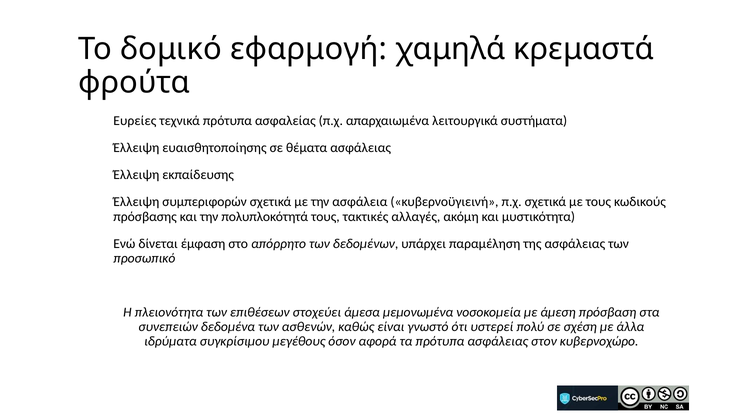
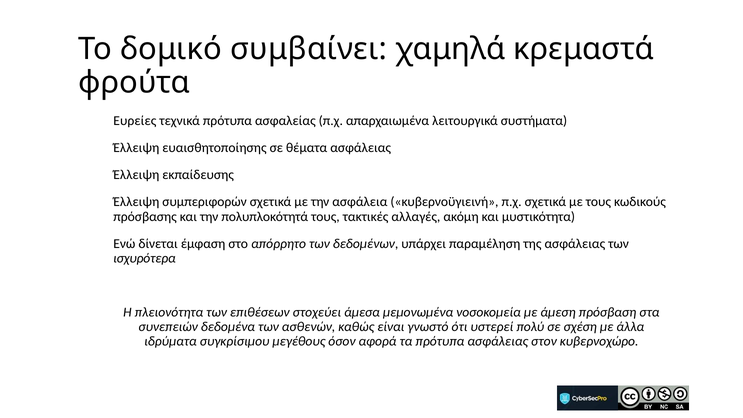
εφαρμογή: εφαρμογή -> συμβαίνει (309, 49)
προσωπικό: προσωπικό -> ισχυρότερα (144, 258)
